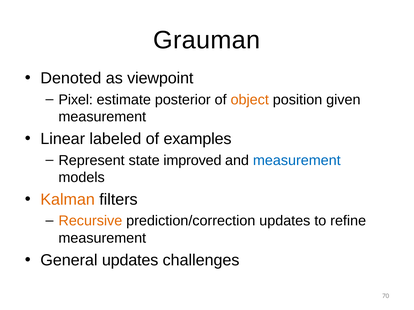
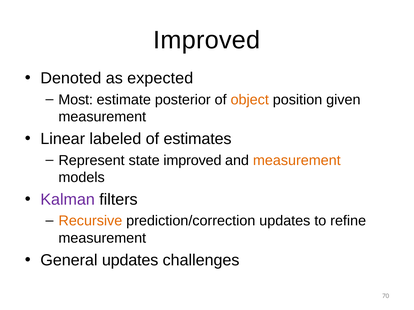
Grauman: Grauman -> Improved (207, 40)
viewpoint: viewpoint -> expected (160, 78)
Pixel: Pixel -> Most (76, 100)
examples: examples -> estimates (198, 139)
measurement colour: blue -> orange (297, 161)
Kalman colour: orange -> purple (68, 200)
